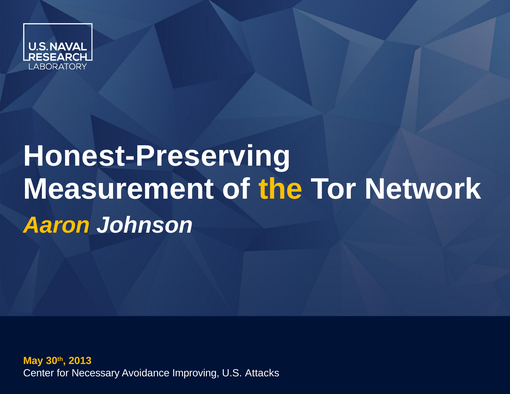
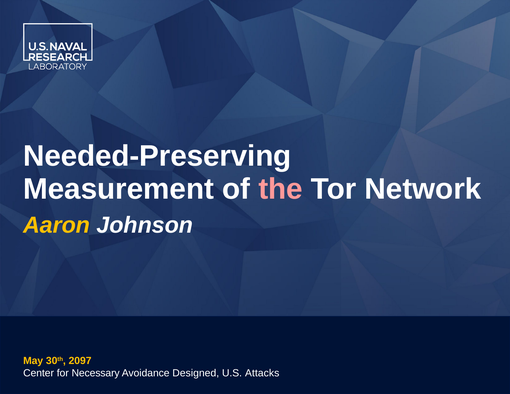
Honest-Preserving: Honest-Preserving -> Needed-Preserving (157, 156)
the colour: yellow -> pink (281, 189)
2013: 2013 -> 2097 (80, 361)
Improving: Improving -> Designed (196, 373)
